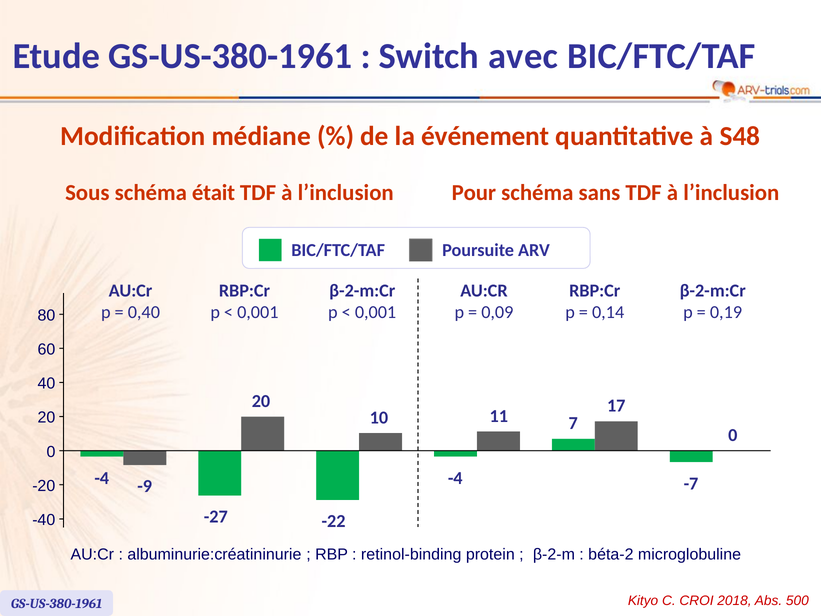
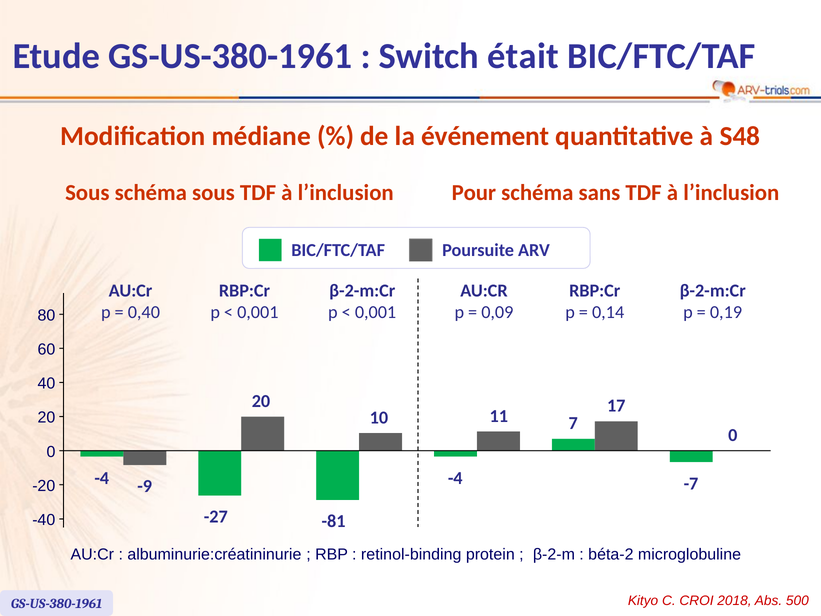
avec: avec -> était (523, 56)
schéma était: était -> sous (213, 193)
-22: -22 -> -81 (334, 521)
